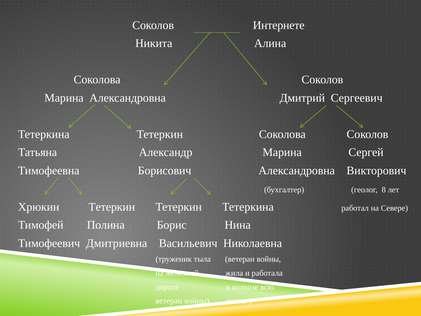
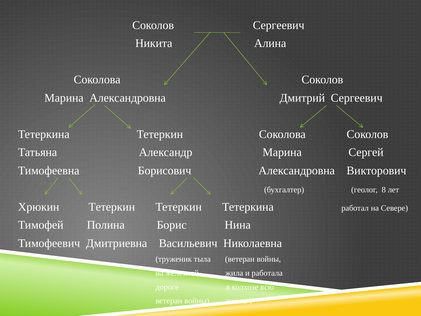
Соколов Интернете: Интернете -> Сергеевич (279, 25)
